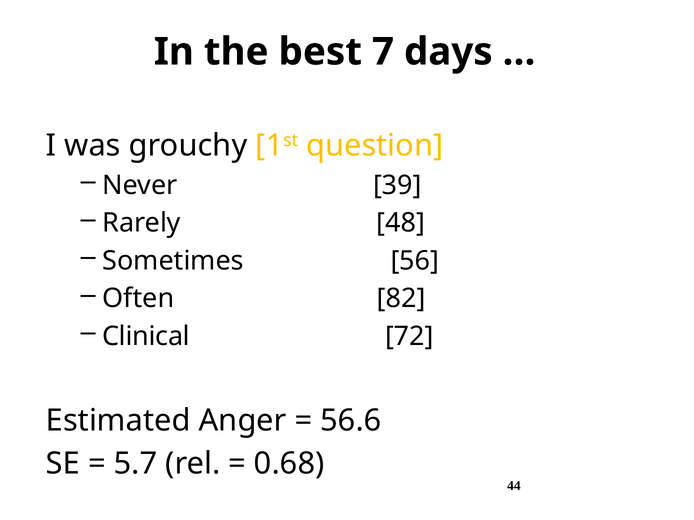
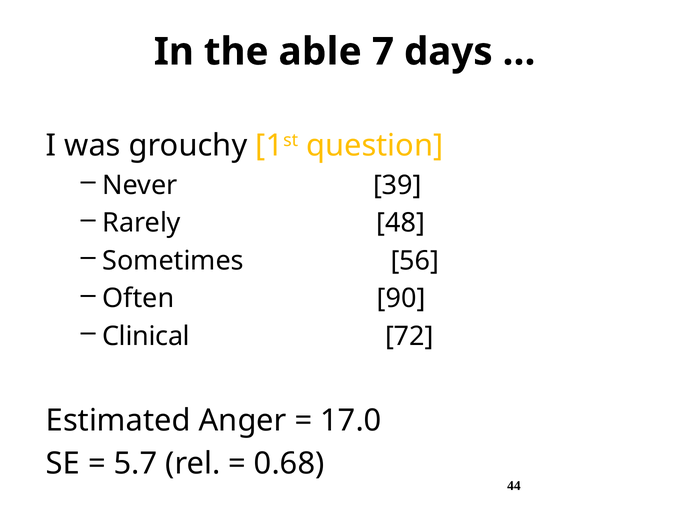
best: best -> able (320, 52)
82: 82 -> 90 (401, 299)
56.6: 56.6 -> 17.0 (351, 421)
